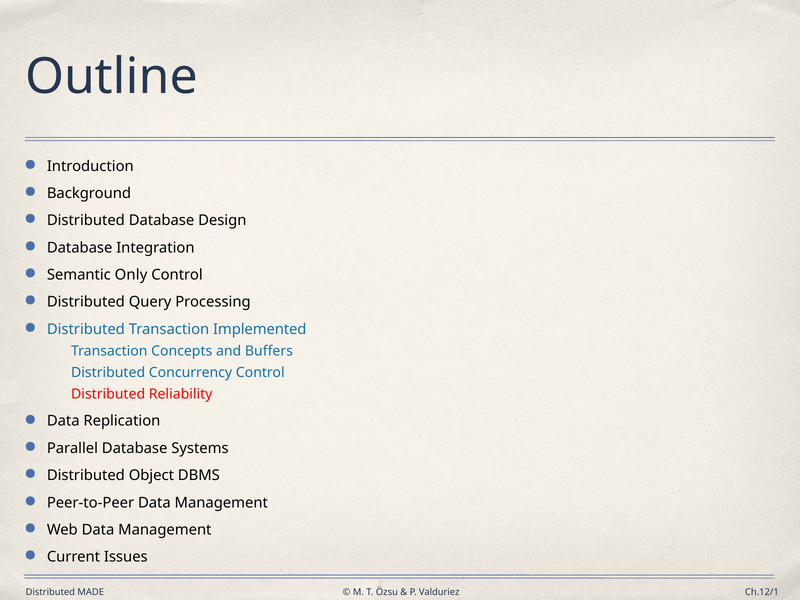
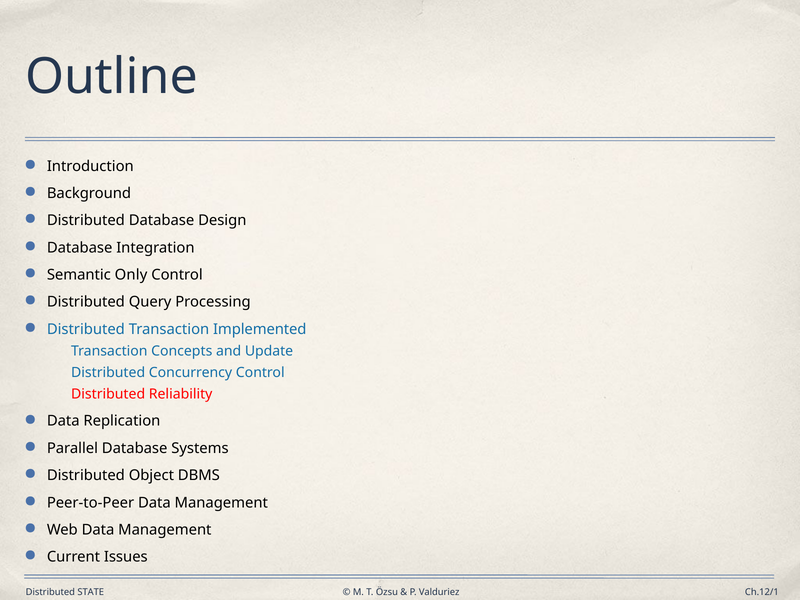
Buffers: Buffers -> Update (269, 351)
MADE: MADE -> STATE (91, 592)
